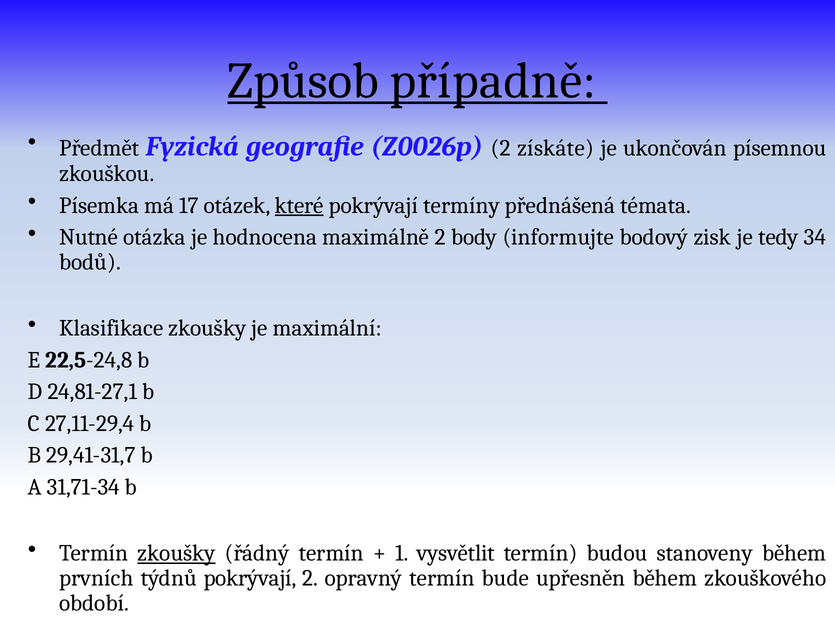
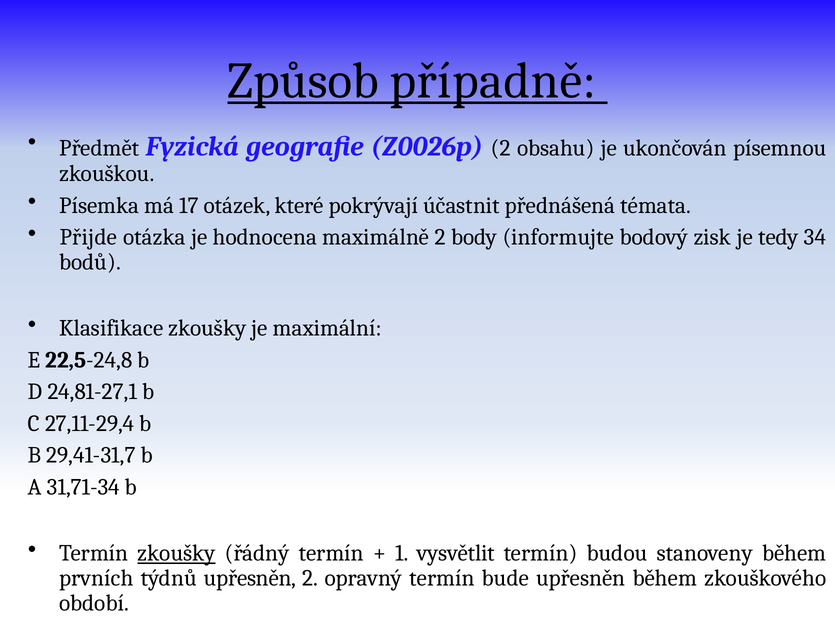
získáte: získáte -> obsahu (556, 148)
které underline: present -> none (299, 205)
termíny: termíny -> účastnit (462, 205)
Nutné: Nutné -> Přijde (88, 237)
týdnů pokrývají: pokrývají -> upřesněn (250, 578)
